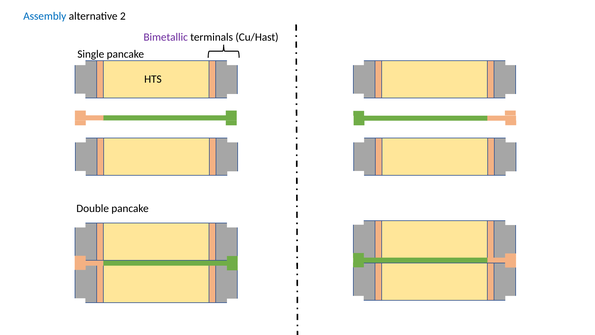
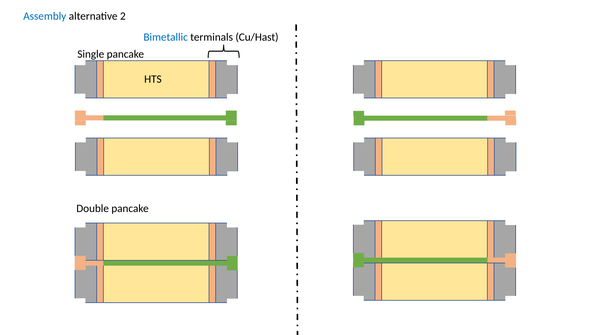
Bimetallic colour: purple -> blue (166, 37)
